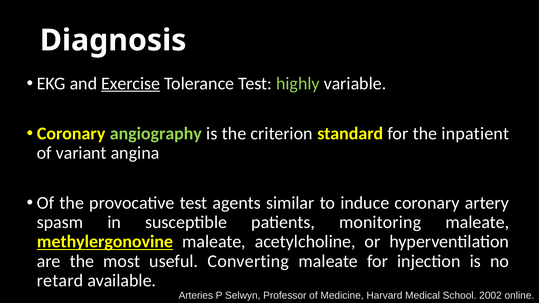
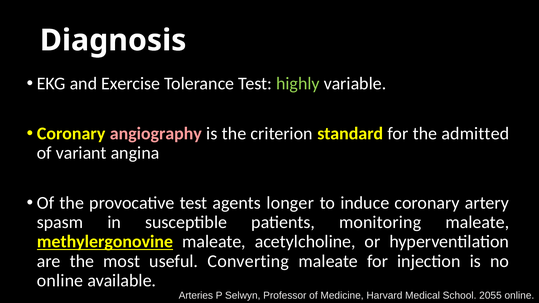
Exercise underline: present -> none (131, 83)
angiography colour: light green -> pink (156, 134)
inpatient: inpatient -> admitted (475, 134)
similar: similar -> longer (290, 203)
retard: retard -> online (60, 281)
2002: 2002 -> 2055 (490, 296)
